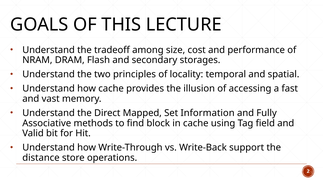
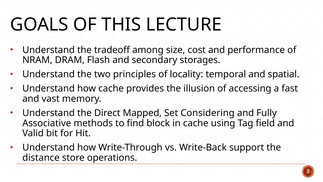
Information: Information -> Considering (208, 113)
